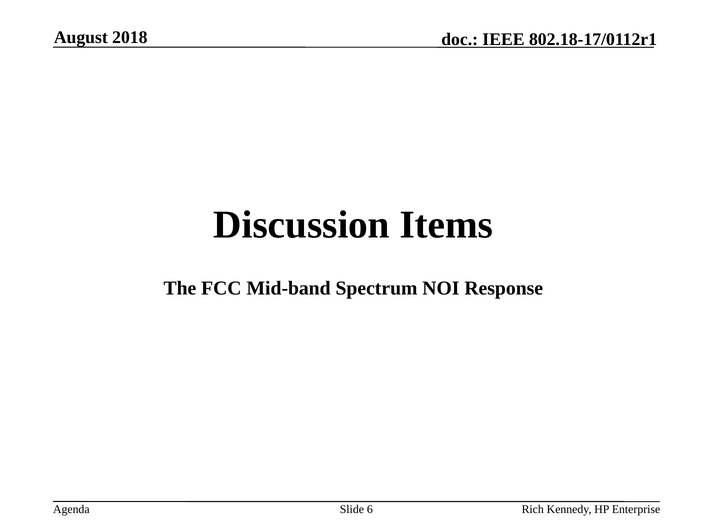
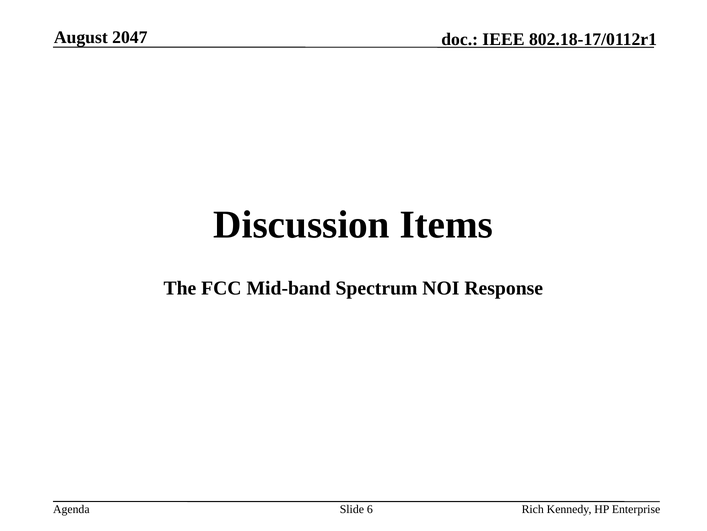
2018: 2018 -> 2047 (130, 37)
